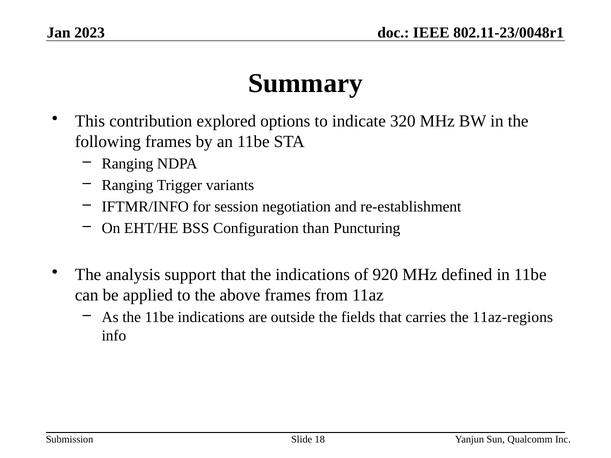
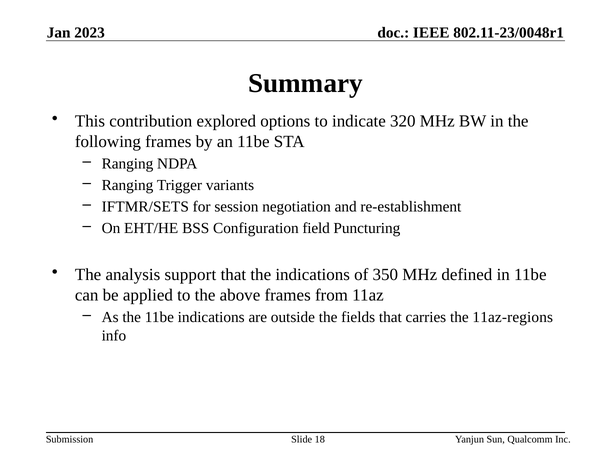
IFTMR/INFO: IFTMR/INFO -> IFTMR/SETS (145, 207)
than: than -> field (316, 228)
920: 920 -> 350 (385, 275)
